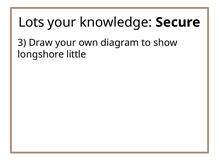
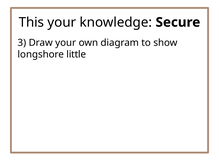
Lots: Lots -> This (31, 22)
